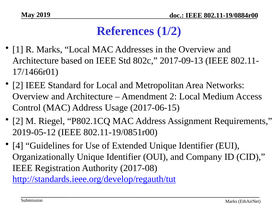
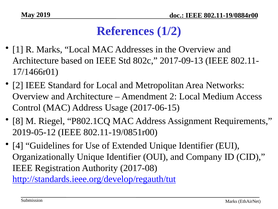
2: 2 -> 8 (18, 121)
